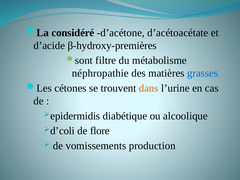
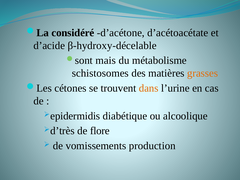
β-hydroxy-premières: β-hydroxy-premières -> β-hydroxy-décelable (112, 46)
filtre: filtre -> mais (106, 60)
néphropathie: néphropathie -> schistosomes (100, 73)
grasses colour: blue -> orange (203, 73)
d’coli: d’coli -> d’très (62, 131)
